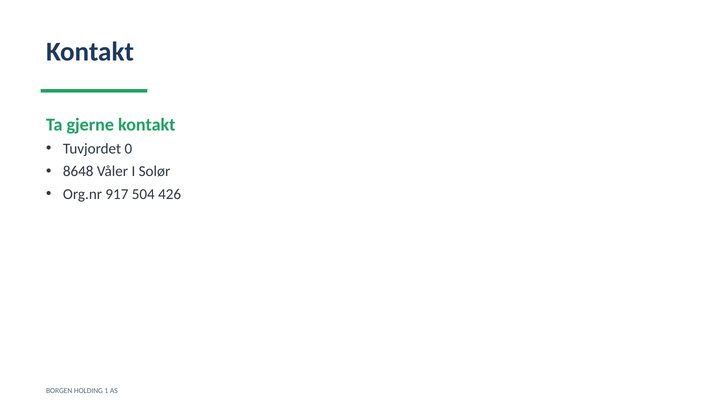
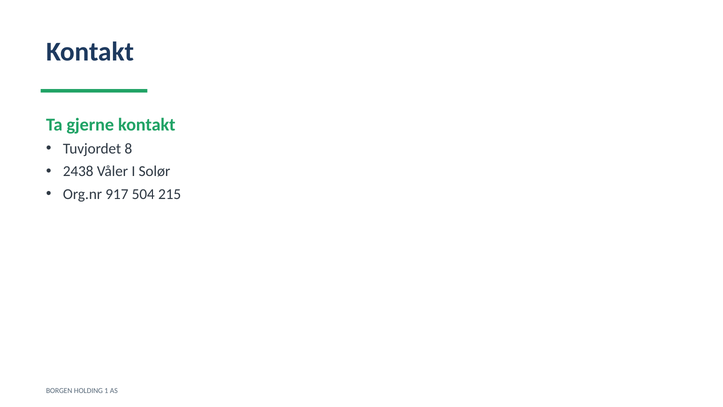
0: 0 -> 8 (128, 149)
8648: 8648 -> 2438 (78, 171)
426: 426 -> 215 (170, 194)
